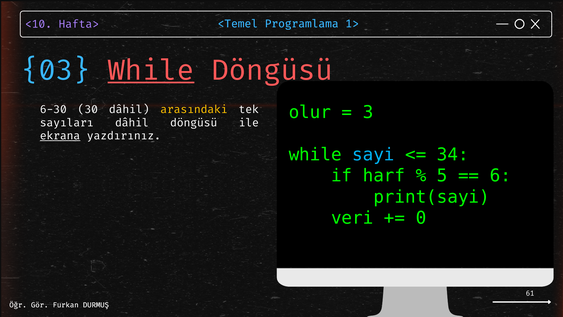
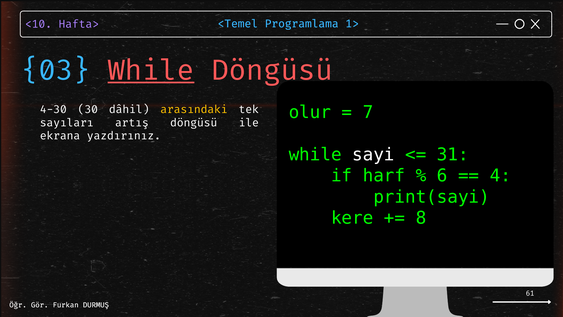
3: 3 -> 7 (368, 112)
6-30: 6-30 -> 4-30 (53, 110)
sayıları dâhil: dâhil -> artış (132, 123)
ekrana underline: present -> none (60, 136)
sayi colour: light blue -> white (373, 154)
34: 34 -> 31 (453, 154)
5: 5 -> 6 (442, 176)
6: 6 -> 4 (500, 176)
veri: veri -> kere (352, 218)
0: 0 -> 8 (421, 218)
